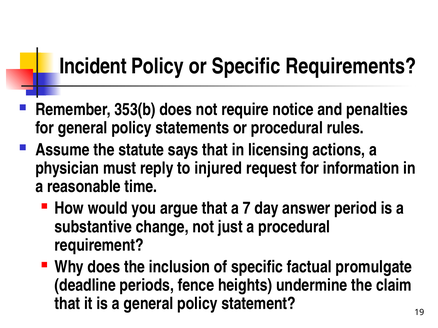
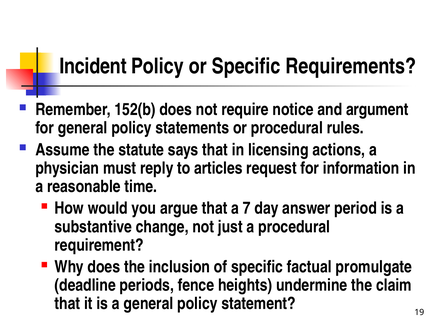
353(b: 353(b -> 152(b (135, 110)
penalties: penalties -> argument (377, 110)
injured: injured -> articles (218, 168)
